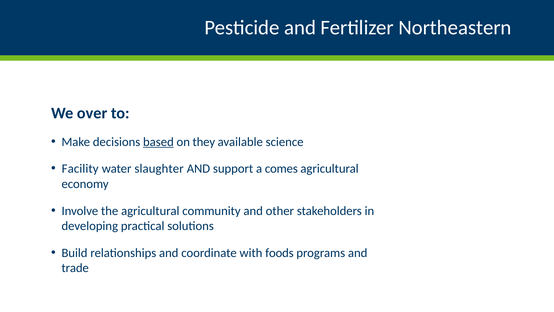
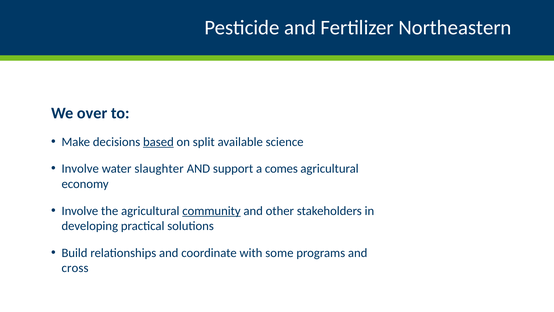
they: they -> split (204, 142)
Facility: Facility -> Involve (80, 169)
community underline: none -> present (211, 211)
foods: foods -> some (279, 253)
trade: trade -> cross (75, 268)
